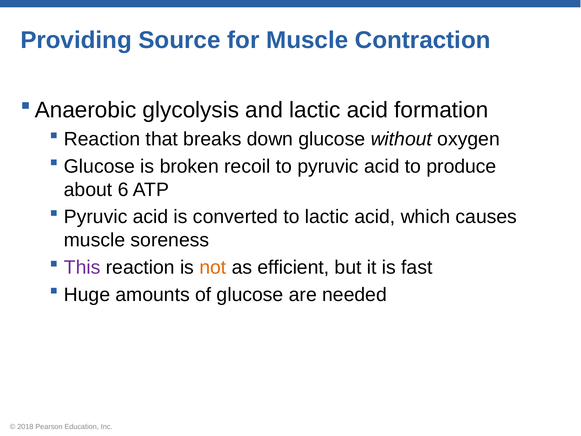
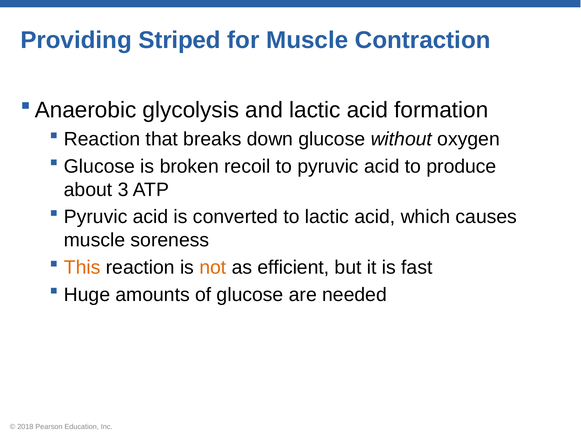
Source: Source -> Striped (180, 40)
6: 6 -> 3 (123, 190)
This colour: purple -> orange (82, 267)
